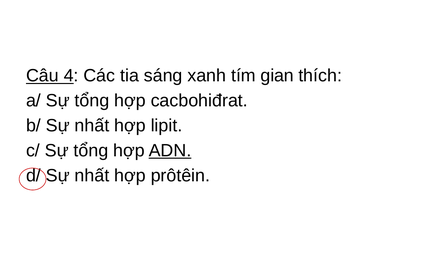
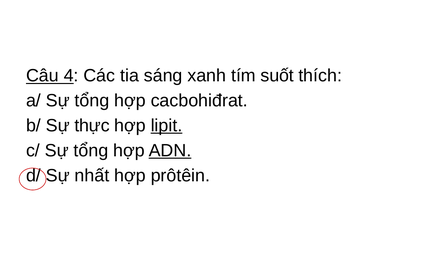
gian: gian -> suốt (277, 76)
b/ Sự nhất: nhất -> thực (92, 126)
lipit underline: none -> present (167, 126)
